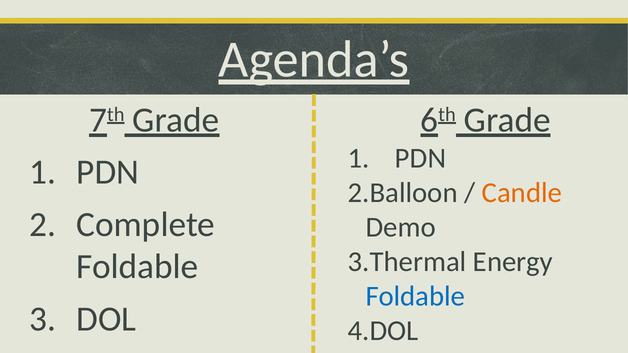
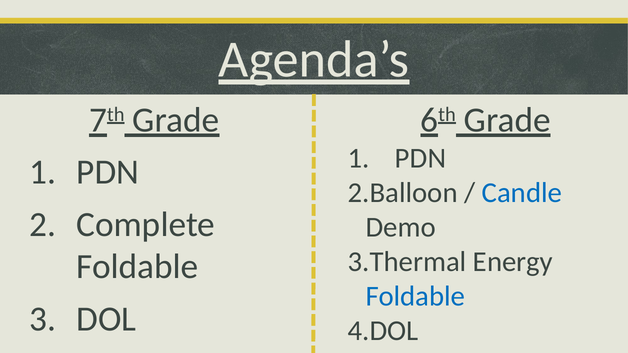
Candle colour: orange -> blue (522, 193)
